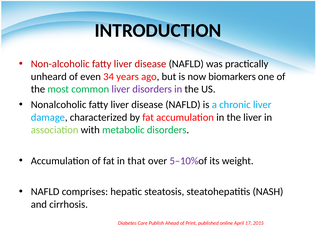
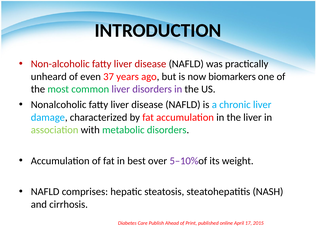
34: 34 -> 37 (109, 77)
that: that -> best (136, 161)
